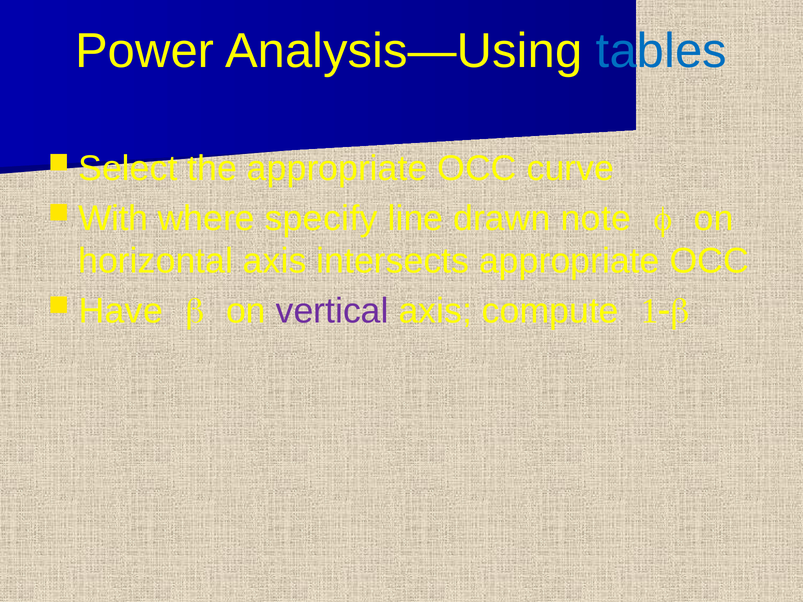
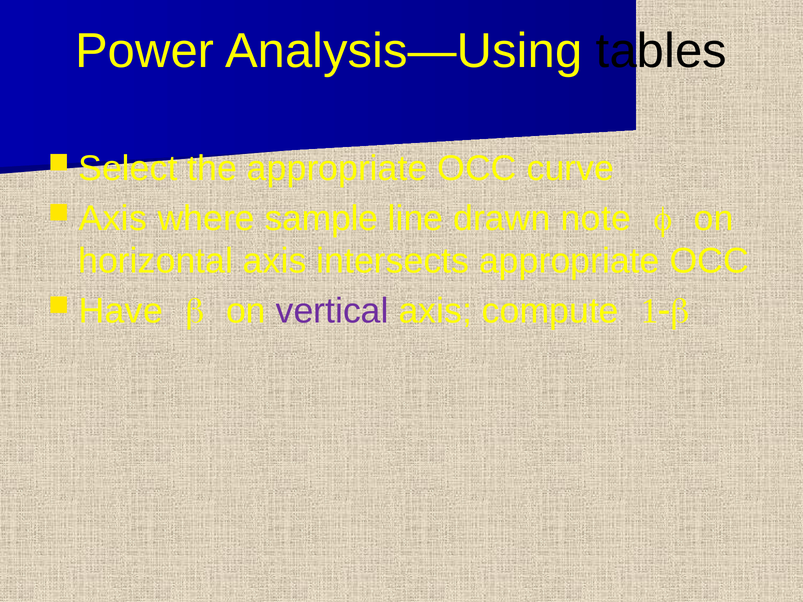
tables colour: blue -> black (661, 51)
With: With -> Axis (113, 218)
specify: specify -> sample (321, 218)
